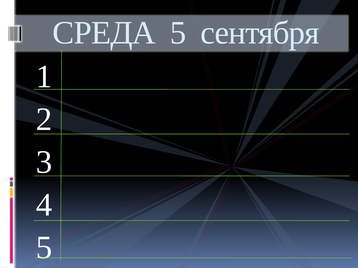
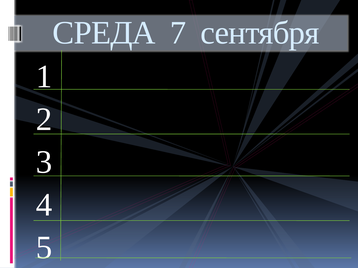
СРЕДА 5: 5 -> 7 (178, 33)
